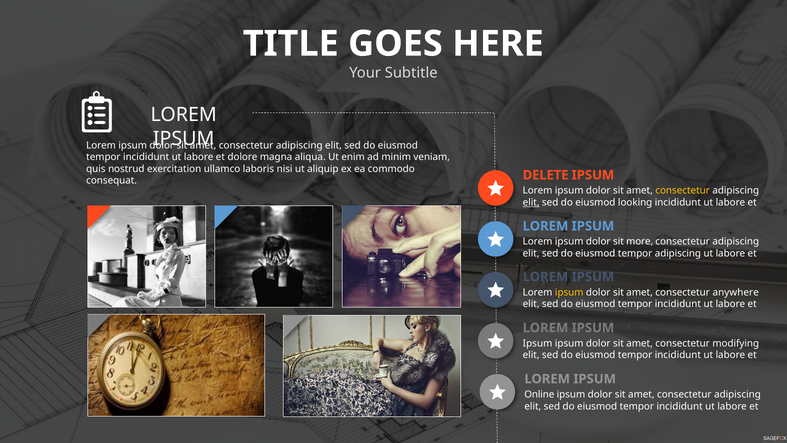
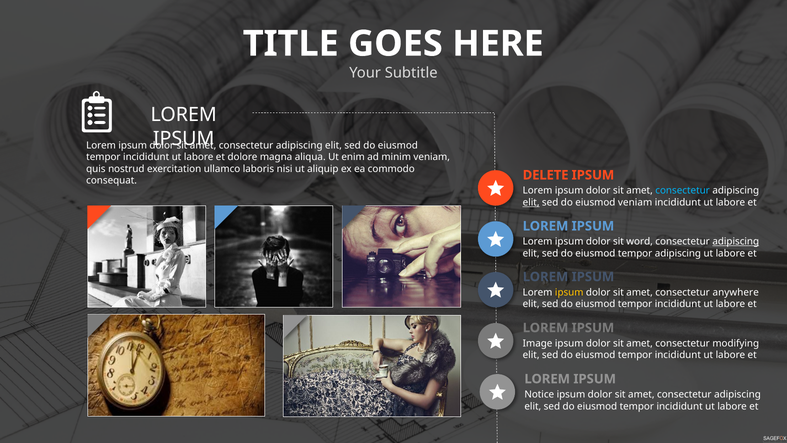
consectetur colour: yellow -> light blue (683, 190)
eiusmod looking: looking -> veniam (635, 202)
more: more -> word (640, 241)
adipiscing underline: none -> present (736, 241)
Ipsum: Ipsum -> Image (538, 343)
Online: Online -> Notice (539, 394)
